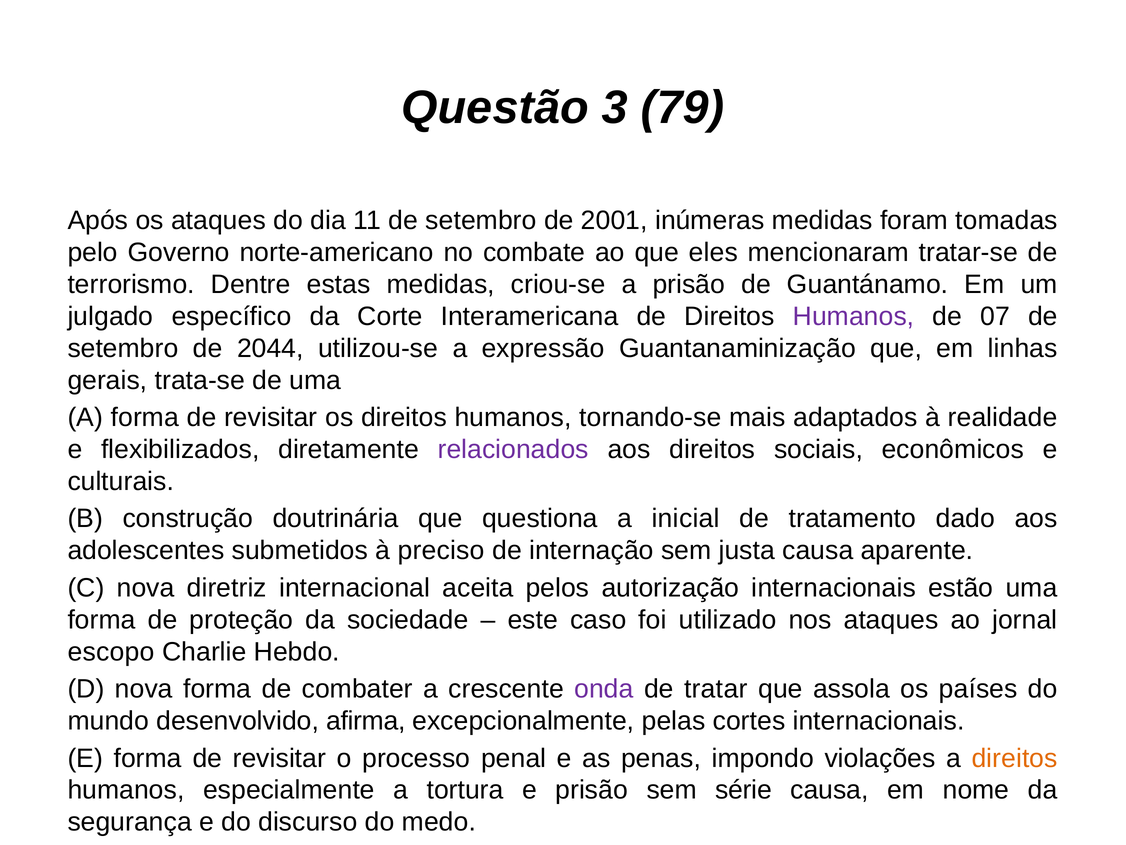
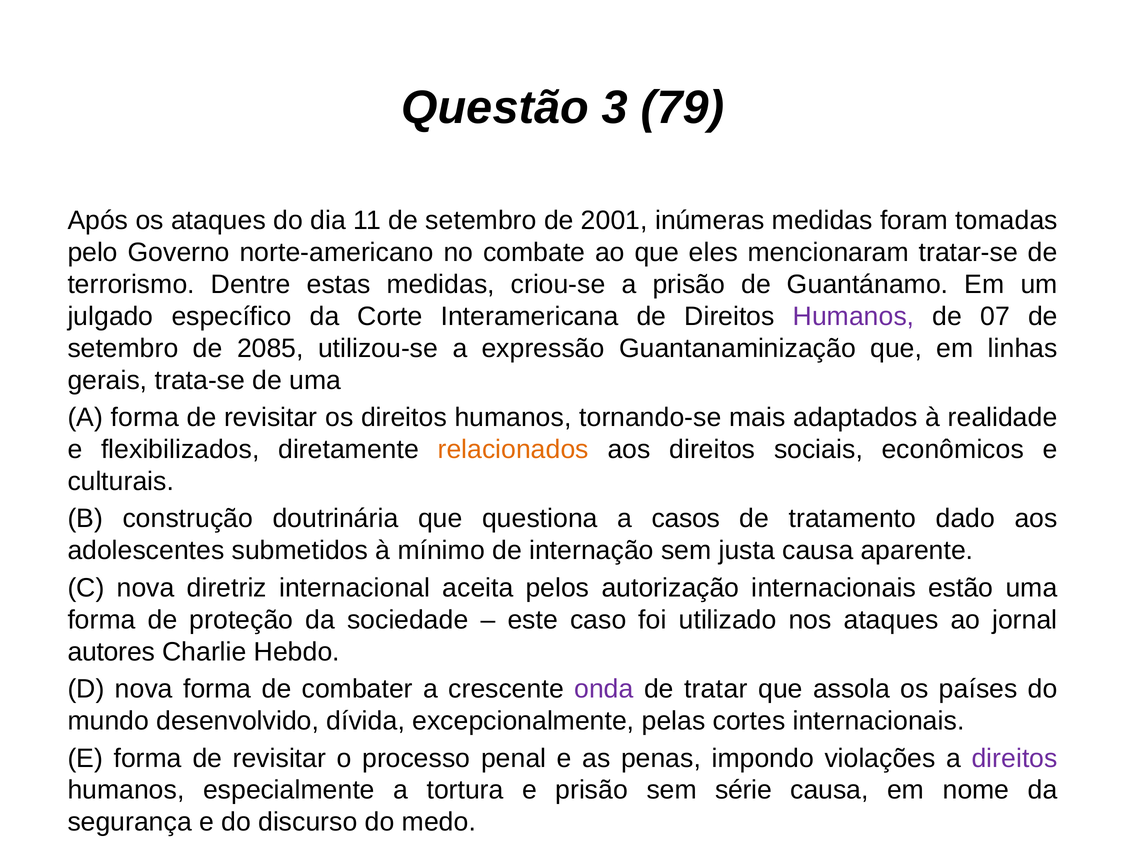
2044: 2044 -> 2085 (270, 348)
relacionados colour: purple -> orange (513, 449)
inicial: inicial -> casos (686, 518)
preciso: preciso -> mínimo (441, 550)
escopo: escopo -> autores (111, 651)
afirma: afirma -> dívida (366, 721)
direitos colour: orange -> purple (1015, 758)
